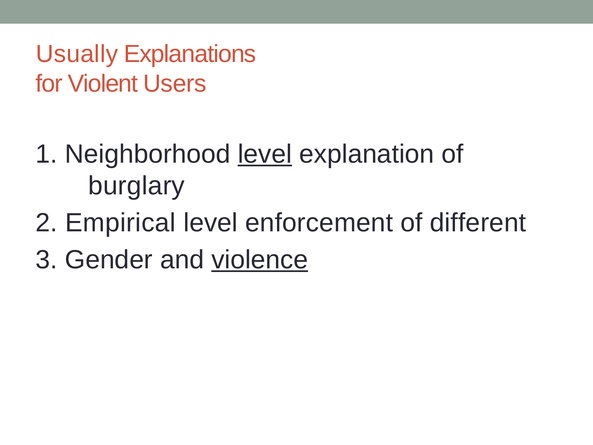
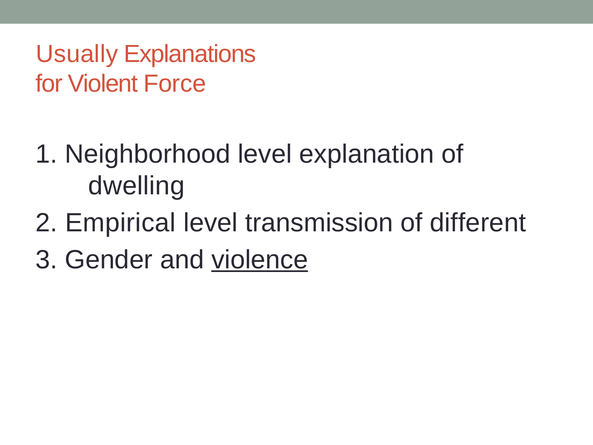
Users: Users -> Force (175, 84)
level underline: present -> none (265, 154)
burglary: burglary -> dwelling (137, 186)
enforcement: enforcement -> transmission (319, 223)
